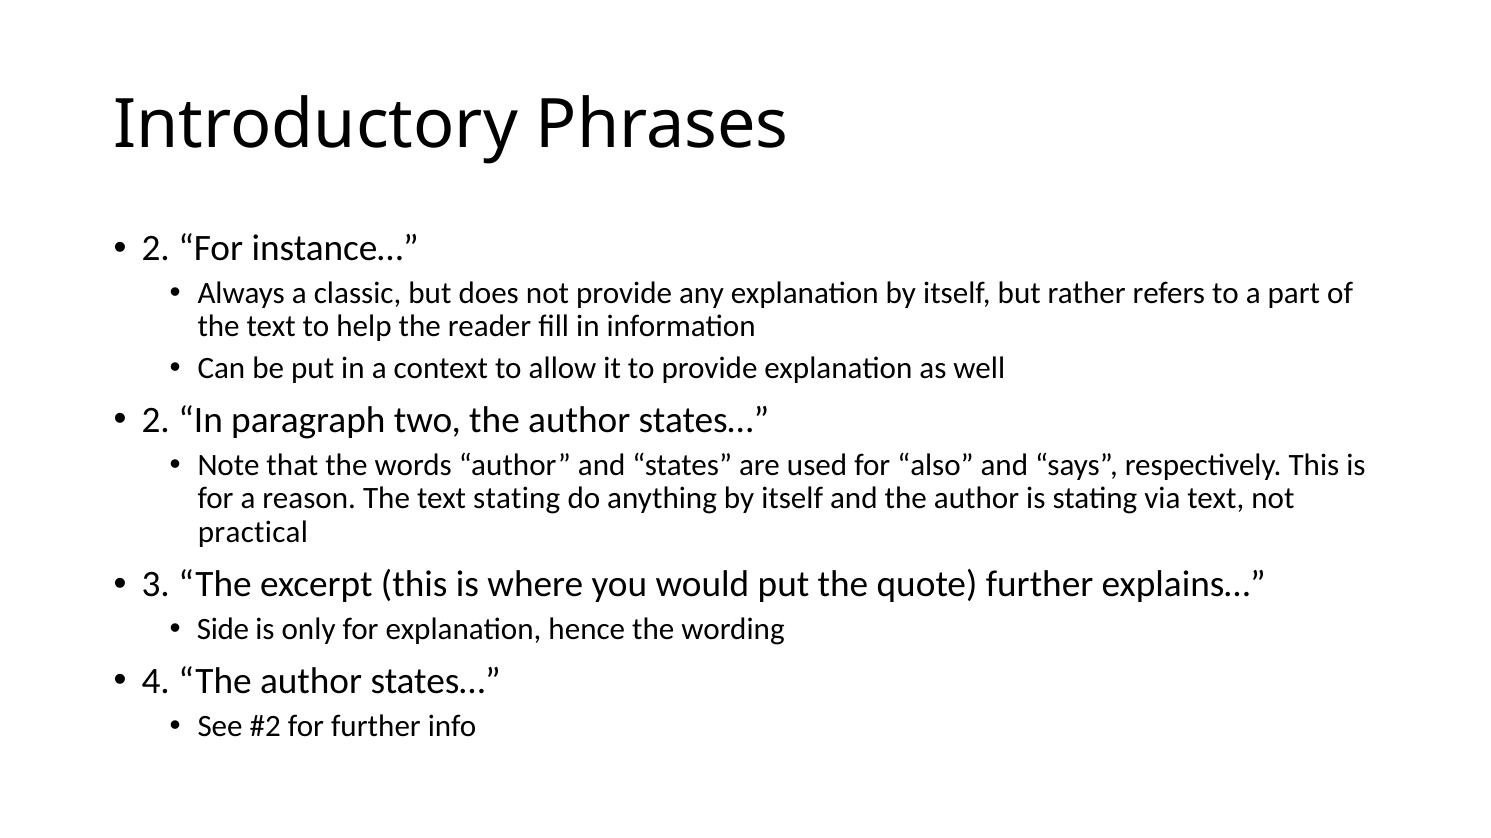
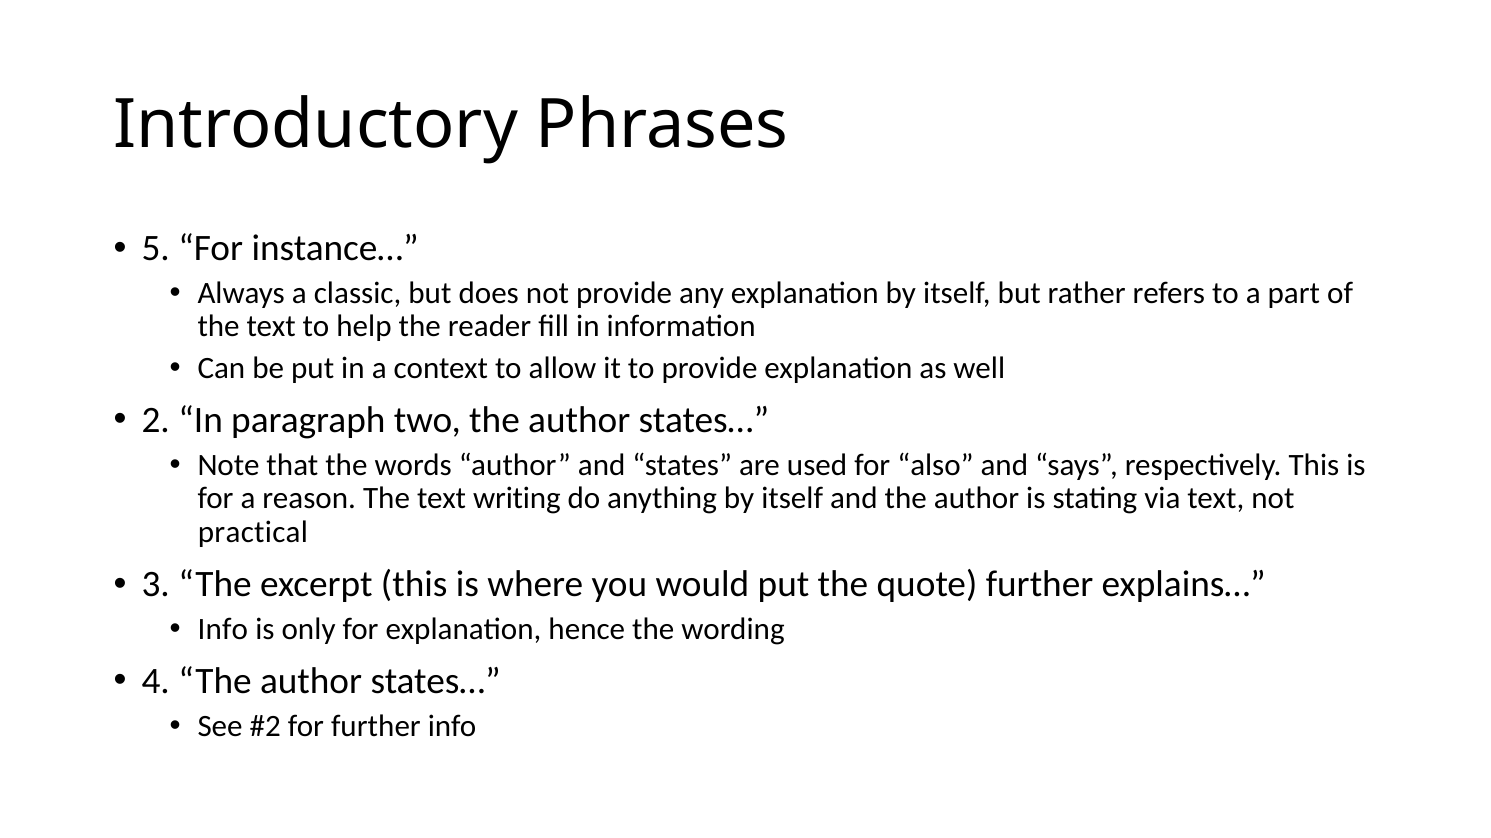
2: 2 -> 5 (156, 249)
text stating: stating -> writing (517, 499)
Side: Side -> Info (223, 630)
